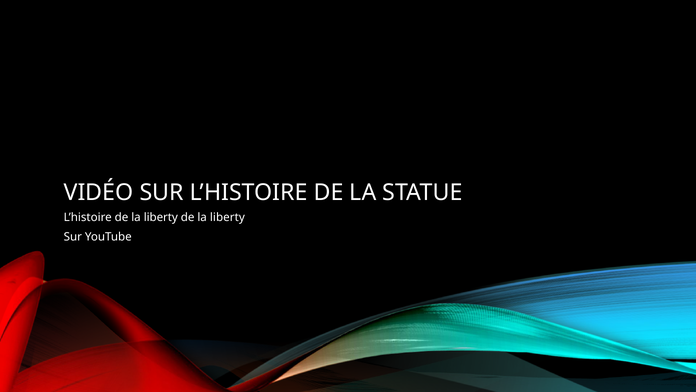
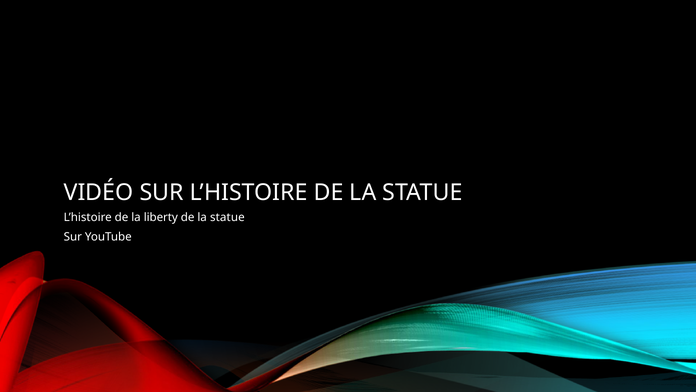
liberty: liberty -> statue (227, 217)
